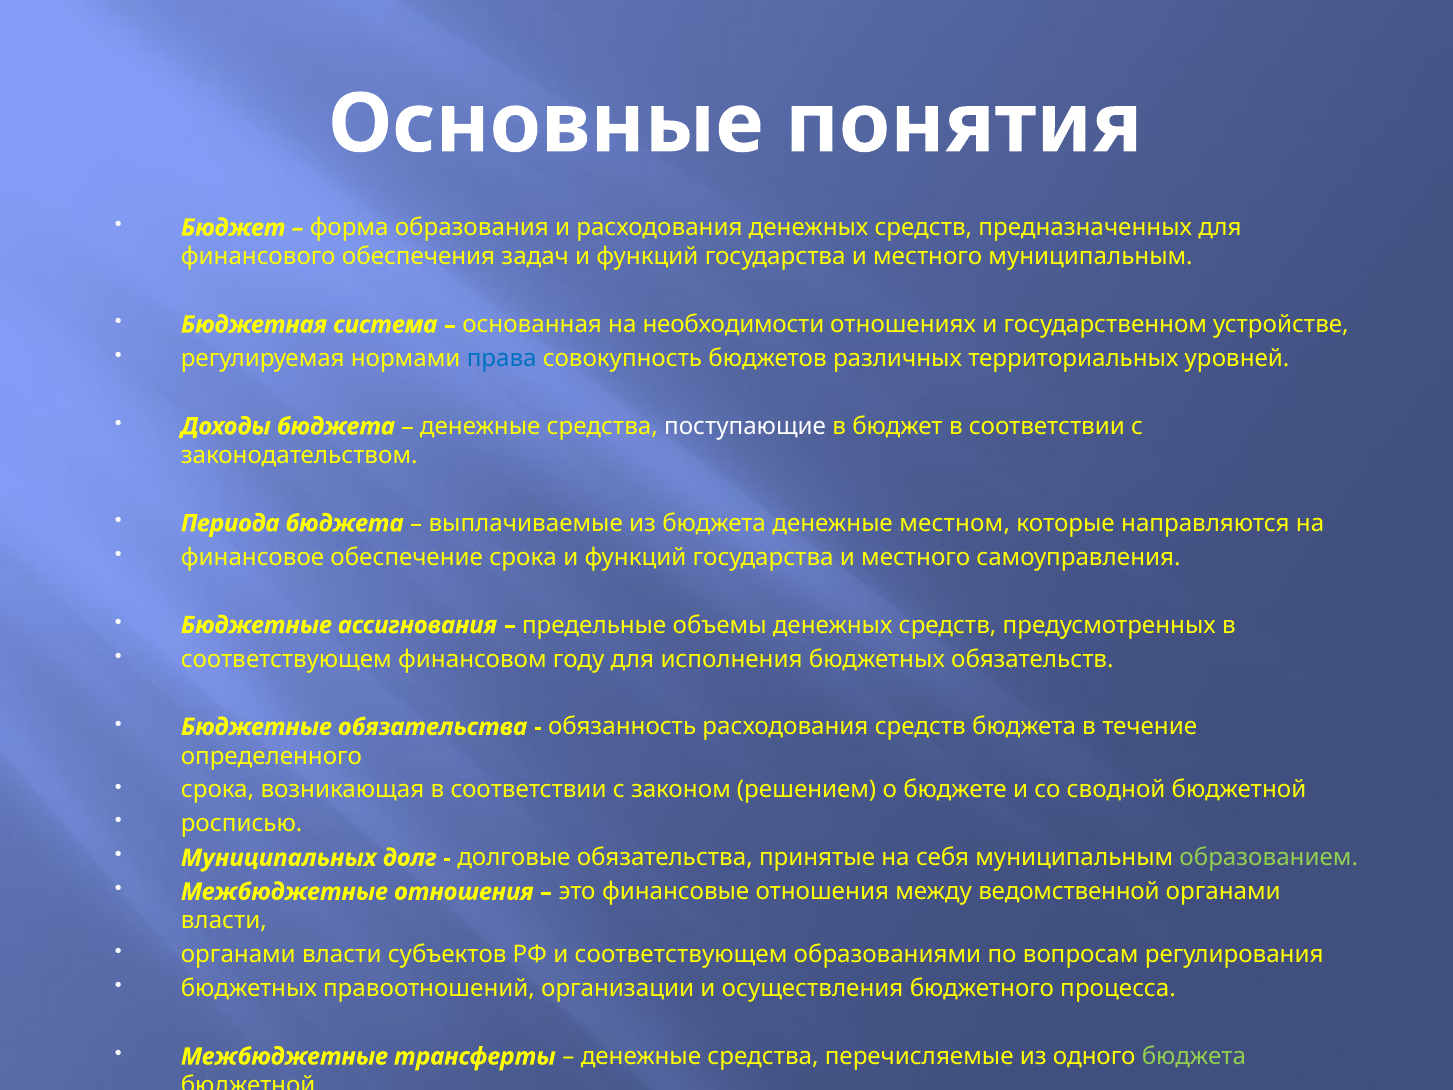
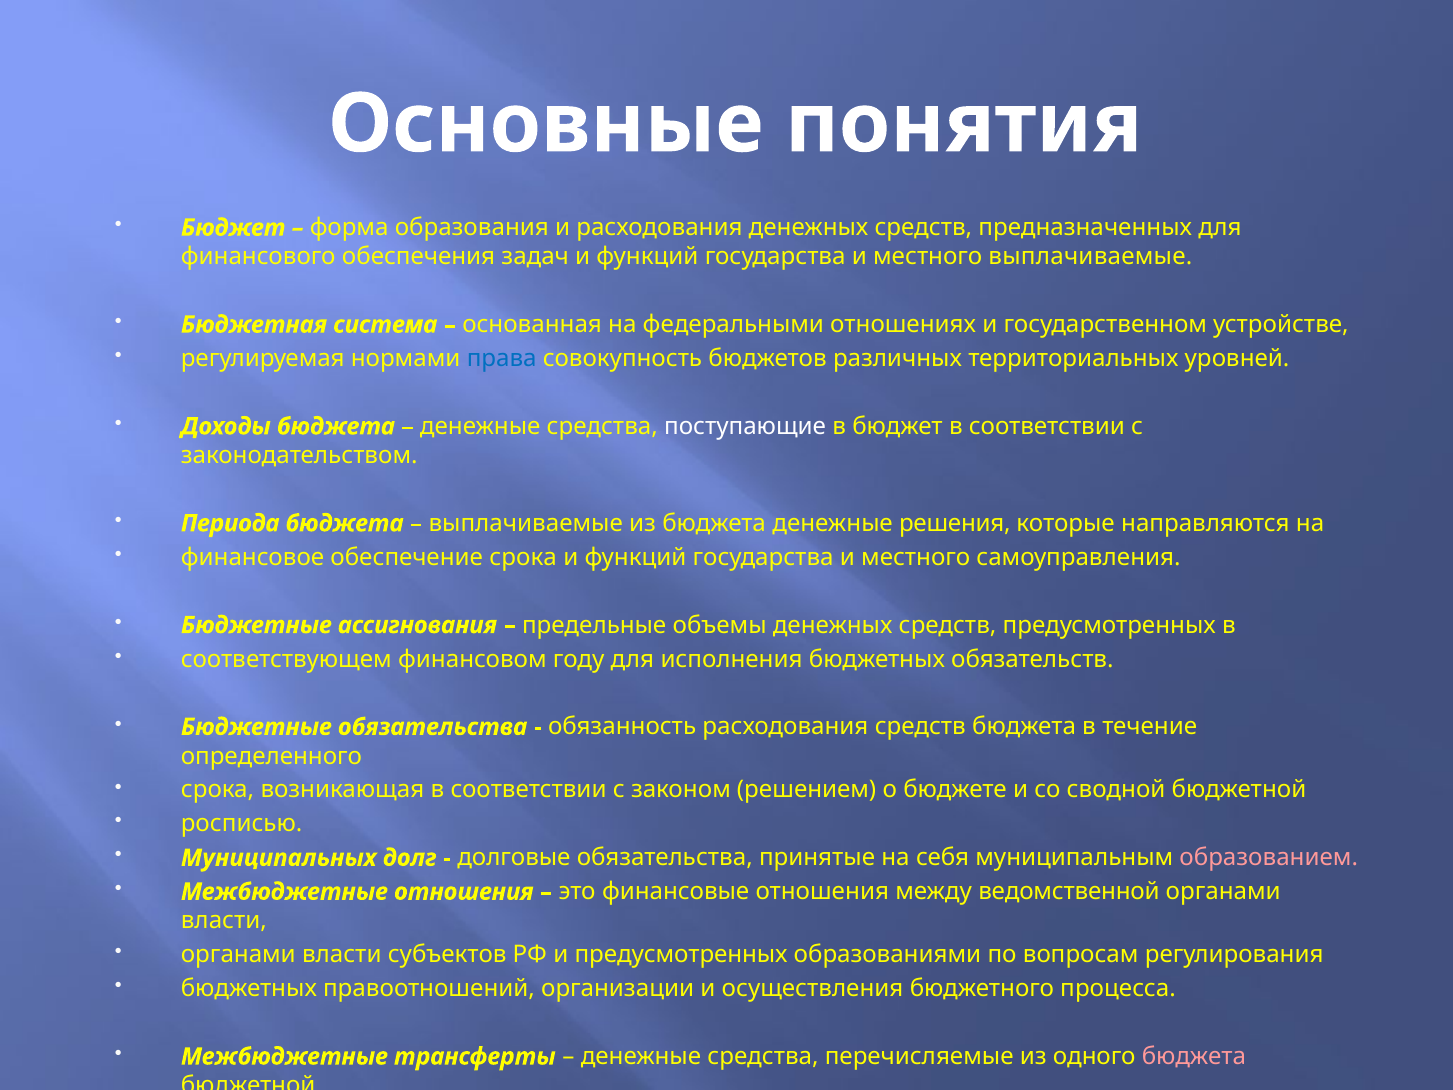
местного муниципальным: муниципальным -> выплачиваемые (1090, 257)
необходимости: необходимости -> федеральными (733, 325)
местном: местном -> решения (955, 523)
образованием colour: light green -> pink (1269, 858)
и соответствующем: соответствующем -> предусмотренных (681, 955)
бюджета colour: light green -> pink (1194, 1056)
